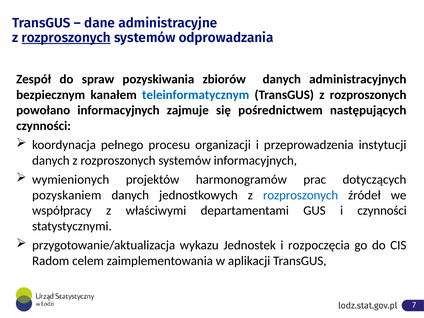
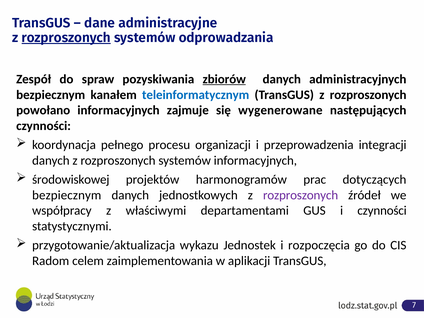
zbiorów underline: none -> present (224, 79)
pośrednictwem: pośrednictwem -> wygenerowane (280, 110)
instytucji: instytucji -> integracji (383, 145)
wymienionych: wymienionych -> środowiskowej (71, 180)
pozyskaniem: pozyskaniem -> bezpiecznym (67, 195)
rozproszonych colour: blue -> purple (301, 195)
